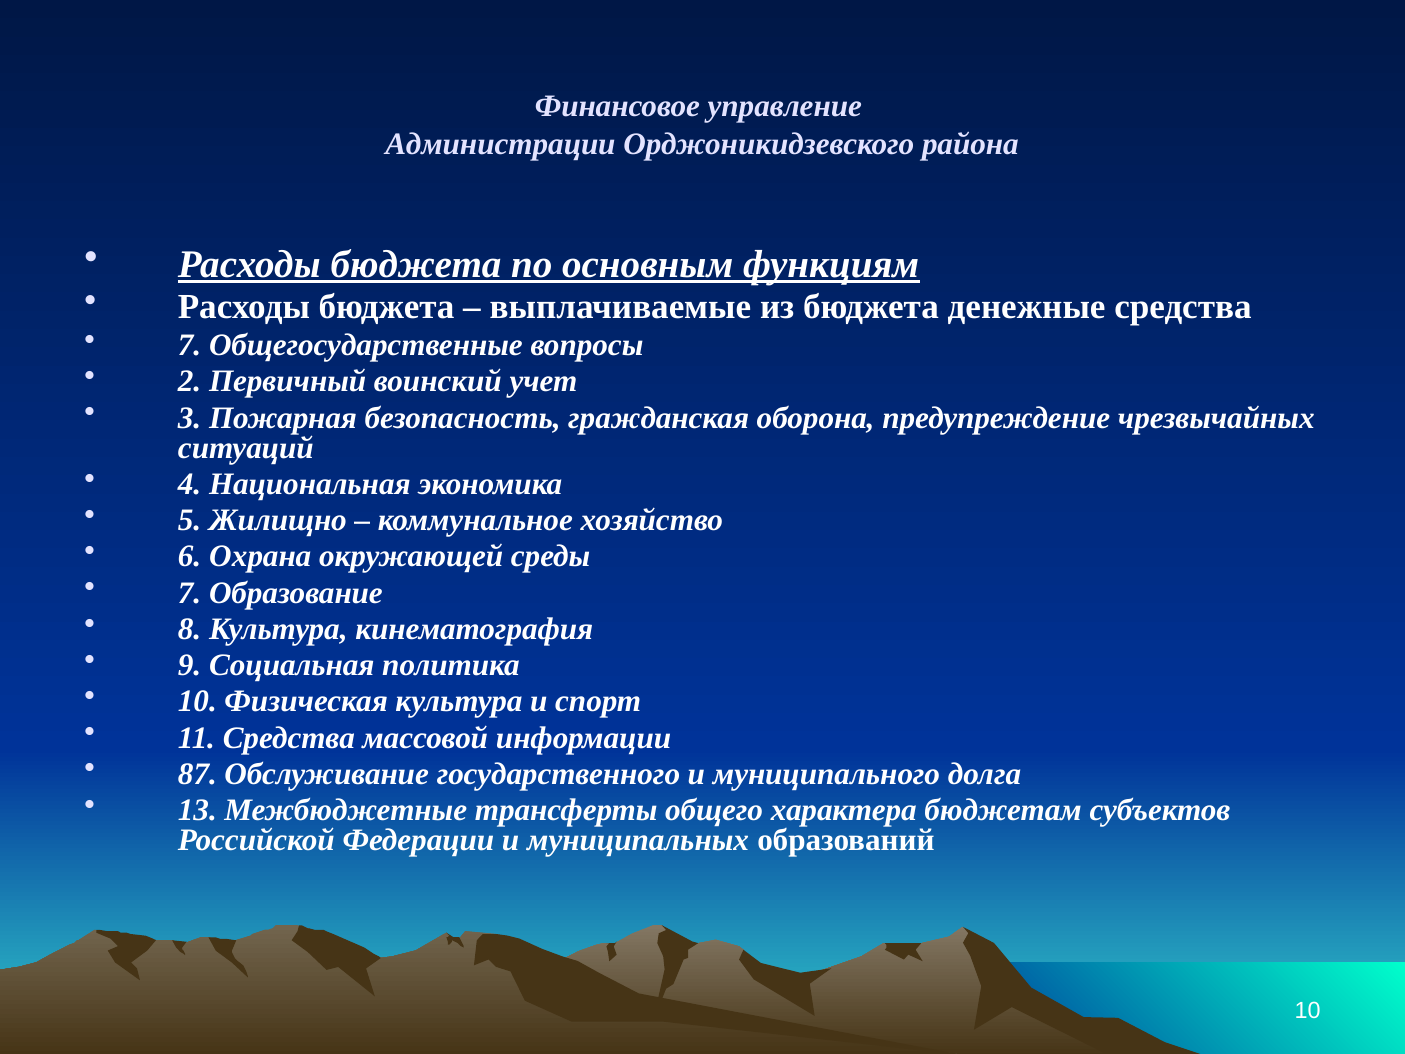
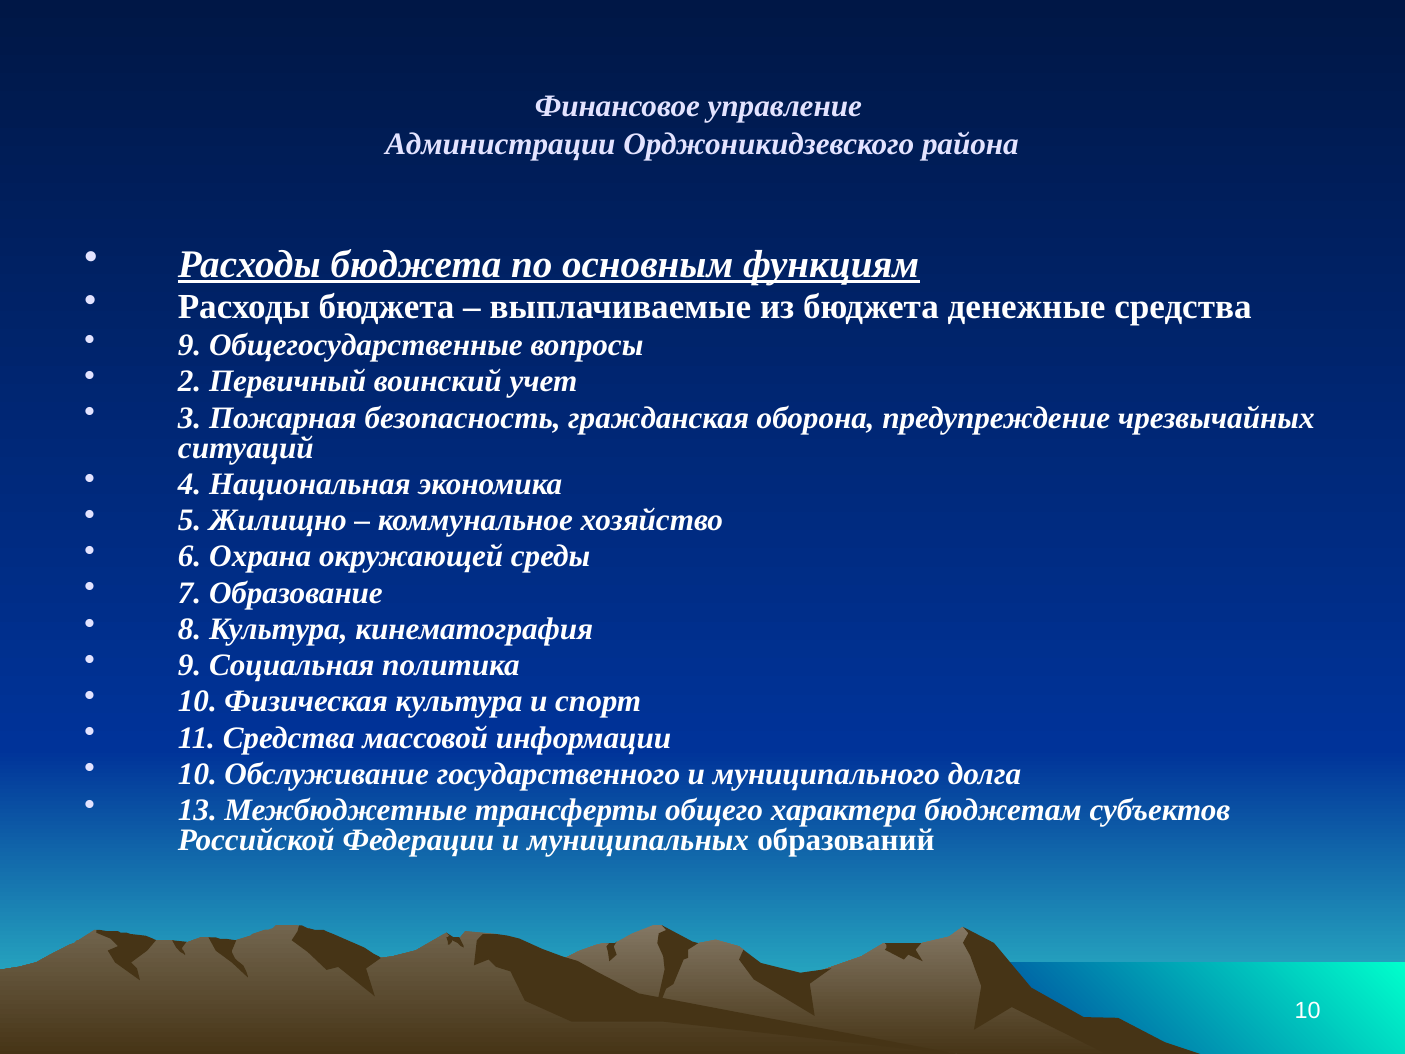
7: 7 -> 9 (190, 345)
87: 87 -> 10 (197, 774)
